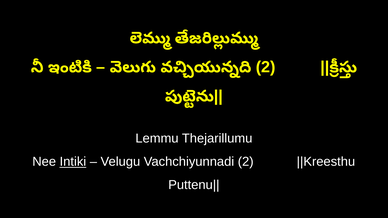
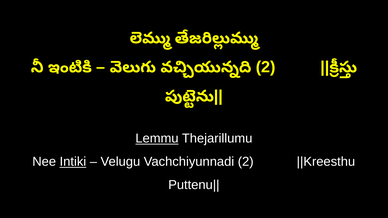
Lemmu underline: none -> present (157, 139)
